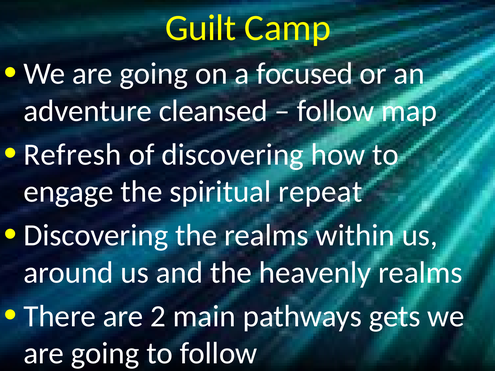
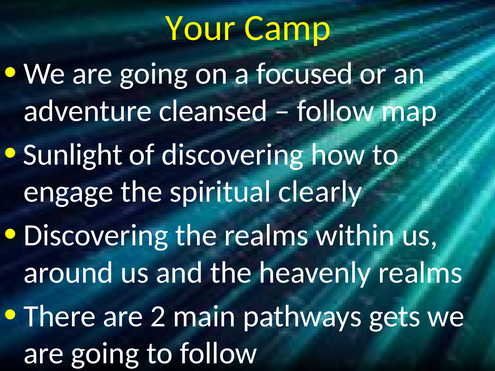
Guilt: Guilt -> Your (200, 28)
Refresh: Refresh -> Sunlight (73, 155)
repeat: repeat -> clearly (320, 192)
